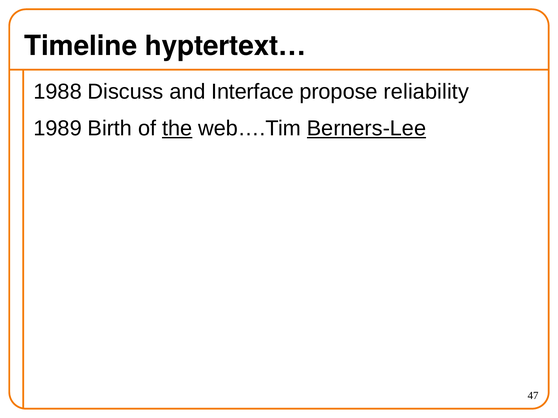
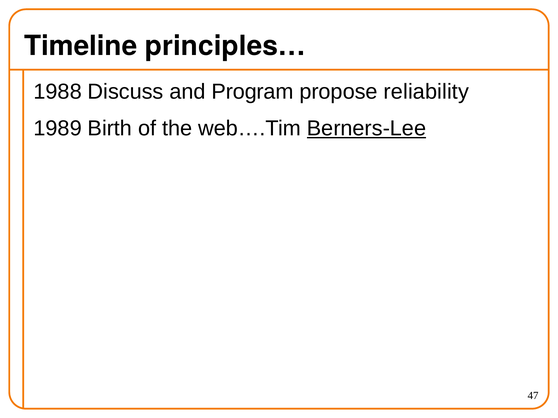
hyptertext…: hyptertext… -> principles… (225, 46)
Interface: Interface -> Program (253, 92)
the underline: present -> none (177, 129)
